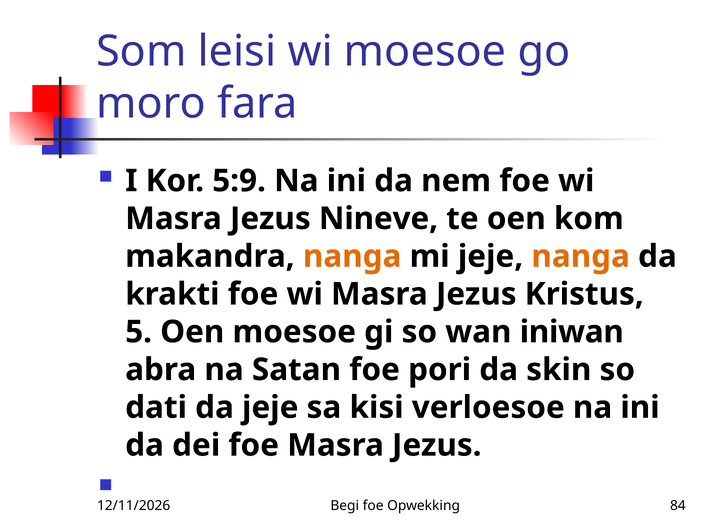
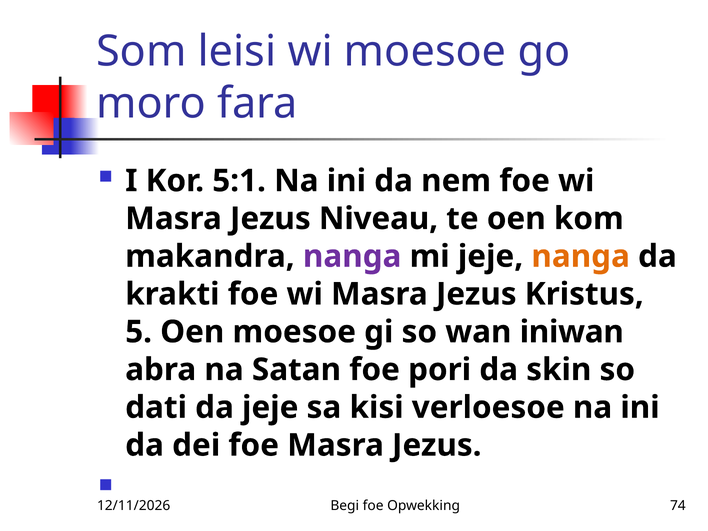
5:9: 5:9 -> 5:1 (239, 181)
Nineve: Nineve -> Niveau (378, 219)
nanga colour: orange -> purple (352, 256)
84: 84 -> 74 (678, 506)
